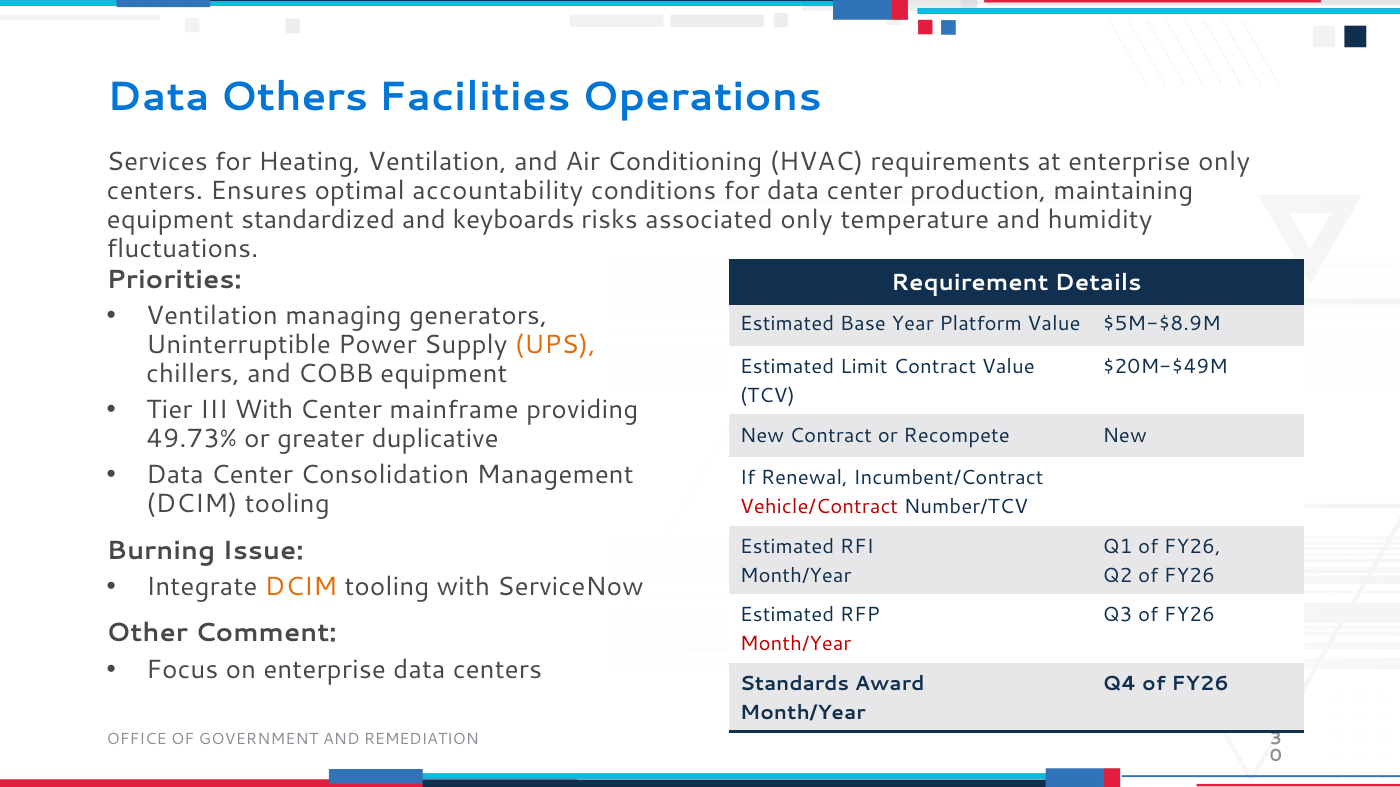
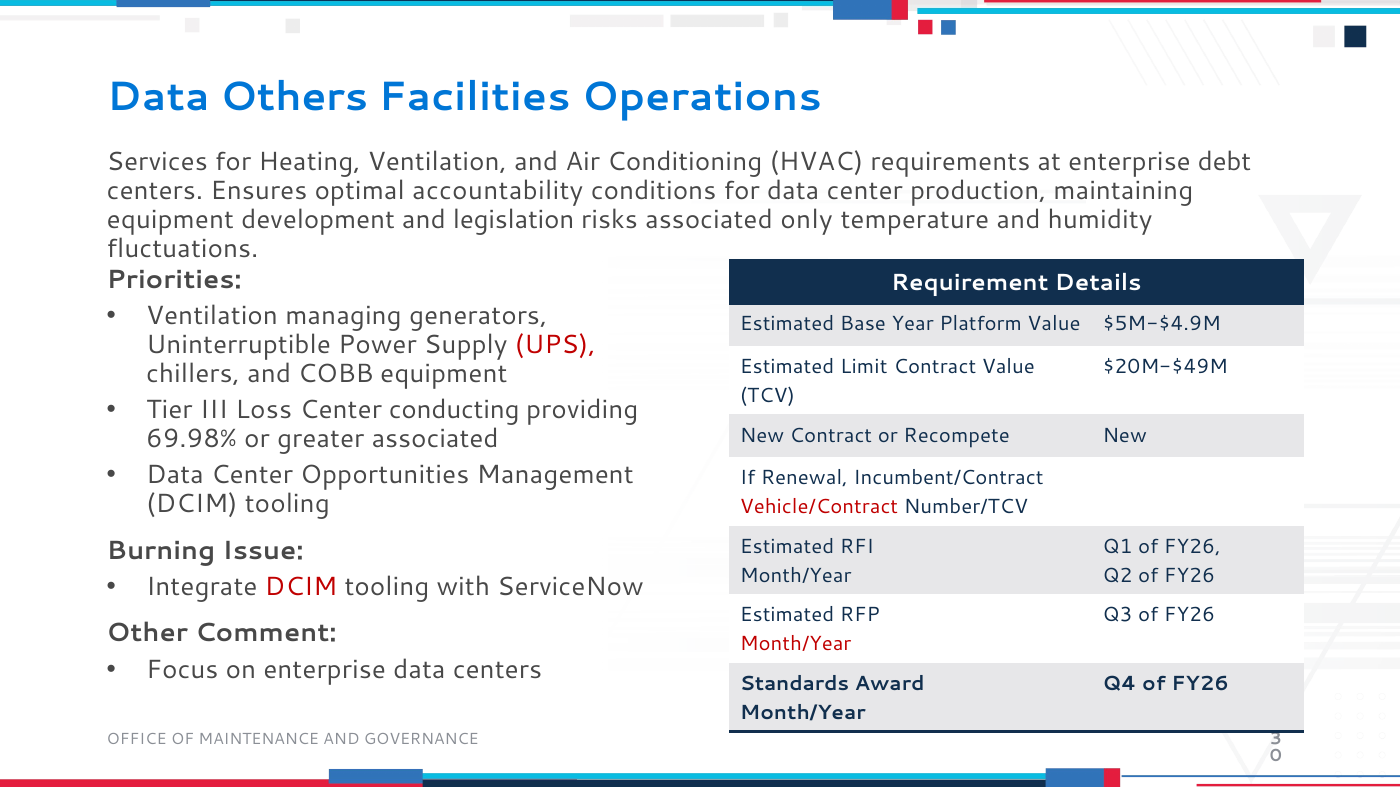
enterprise only: only -> debt (1224, 162)
standardized: standardized -> development (318, 220)
keyboards: keyboards -> legislation (514, 220)
$5M-$8.9M: $5M-$8.9M -> $5M-$4.9M (1162, 324)
UPS colour: orange -> red (555, 345)
III With: With -> Loss (264, 410)
mainframe: mainframe -> conducting (454, 410)
49.73%: 49.73% -> 69.98% (192, 439)
greater duplicative: duplicative -> associated (435, 439)
Consolidation: Consolidation -> Opportunities (385, 475)
DCIM colour: orange -> red (301, 587)
GOVERNMENT: GOVERNMENT -> MAINTENANCE (259, 740)
REMEDIATION: REMEDIATION -> GOVERNANCE (421, 740)
